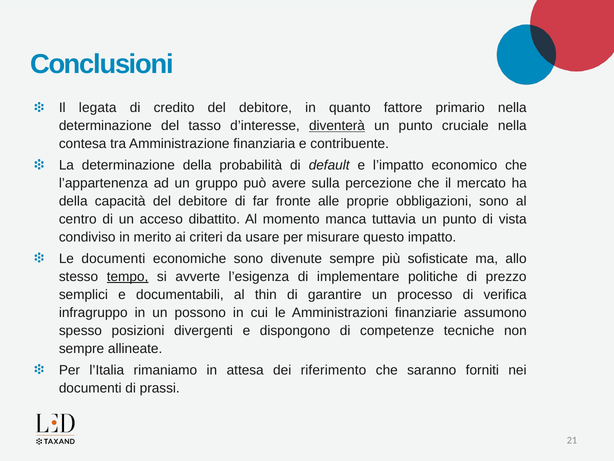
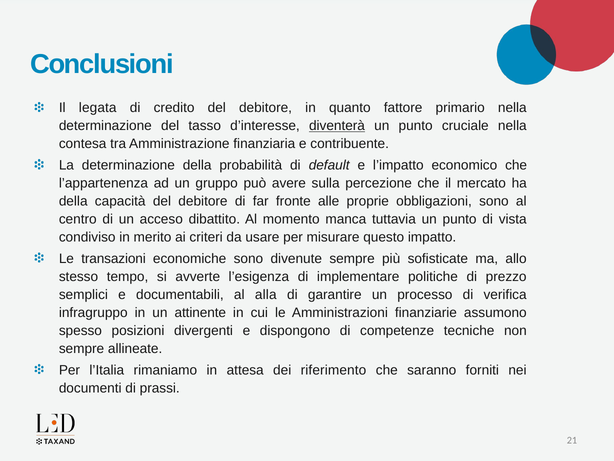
Le documenti: documenti -> transazioni (114, 258)
tempo underline: present -> none (128, 276)
thin: thin -> alla (266, 294)
possono: possono -> attinente (200, 312)
